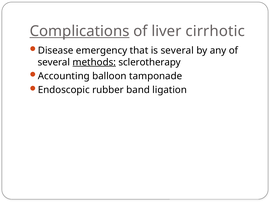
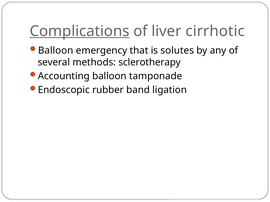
Disease: Disease -> Balloon (56, 51)
is several: several -> solutes (177, 51)
methods underline: present -> none (94, 62)
